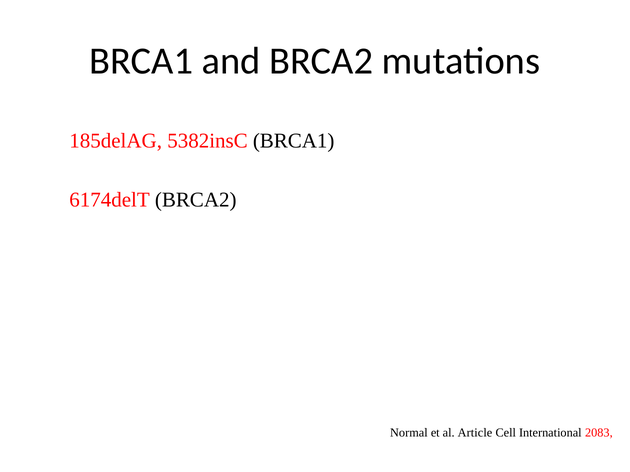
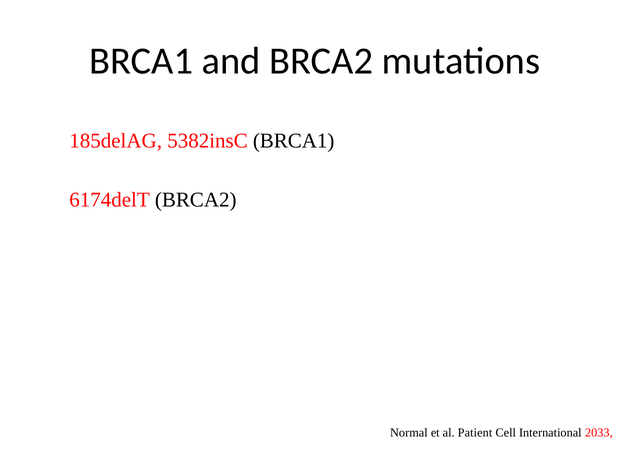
Article: Article -> Patient (475, 433)
2083: 2083 -> 2033 (599, 433)
